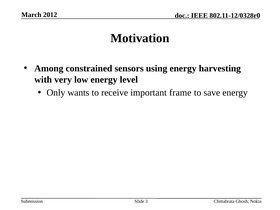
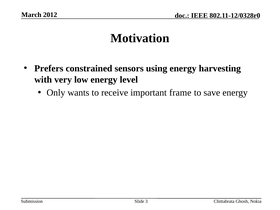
Among: Among -> Prefers (49, 68)
